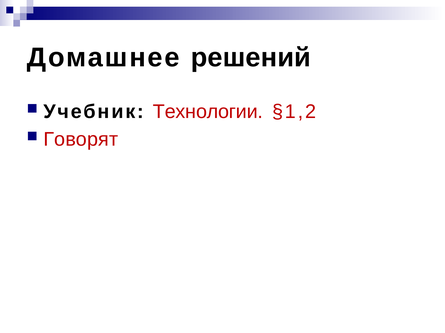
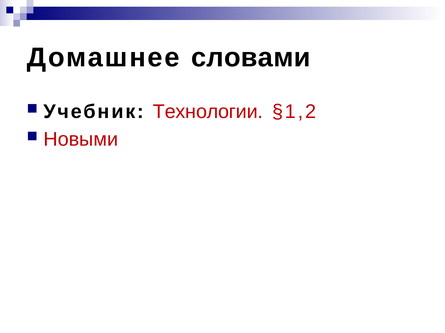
решений: решений -> словами (251, 58)
Говорят: Говорят -> Новыми (81, 140)
